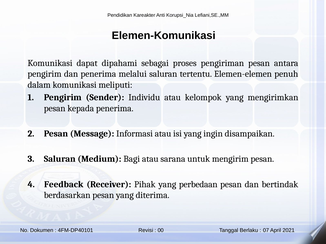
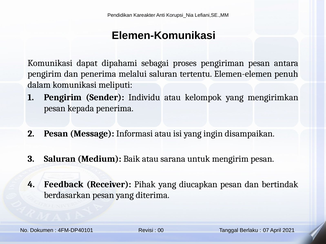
Bagi: Bagi -> Baik (132, 159)
perbedaan: perbedaan -> diucapkan (198, 185)
